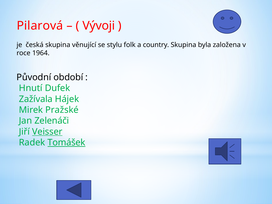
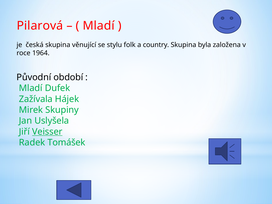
Vývoji: Vývoji -> Mladí (99, 26)
Hnutí: Hnutí -> Mladí (31, 88)
Pražské: Pražské -> Skupiny (62, 110)
Zelenáči: Zelenáči -> Uslyšela (52, 121)
Tomášek underline: present -> none (66, 143)
